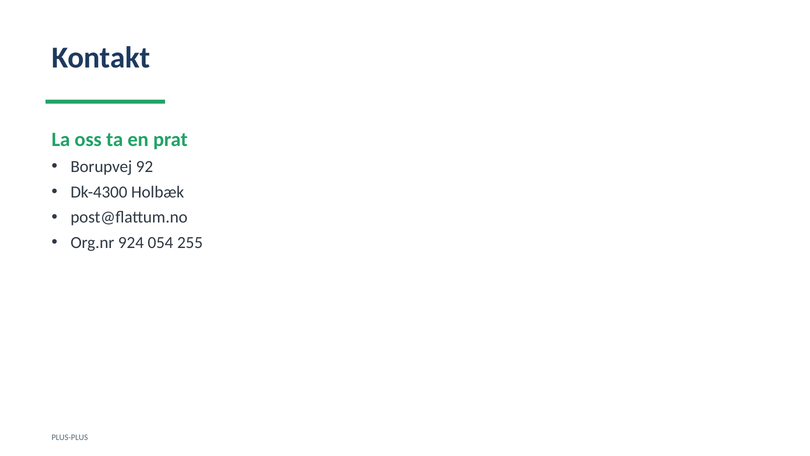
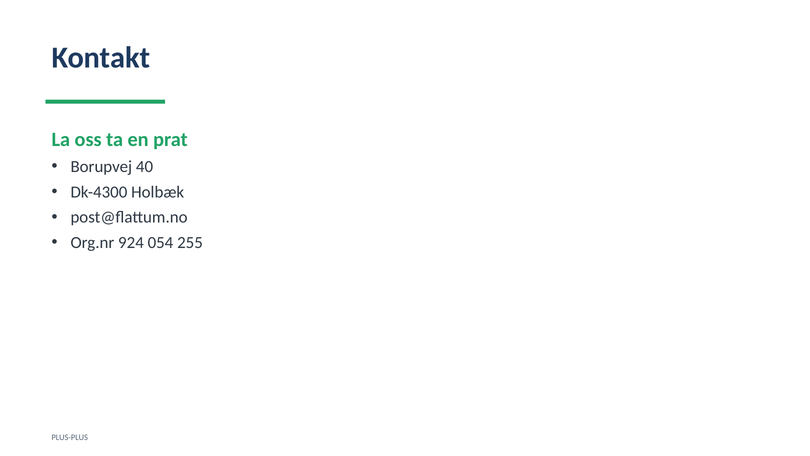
92: 92 -> 40 (144, 167)
